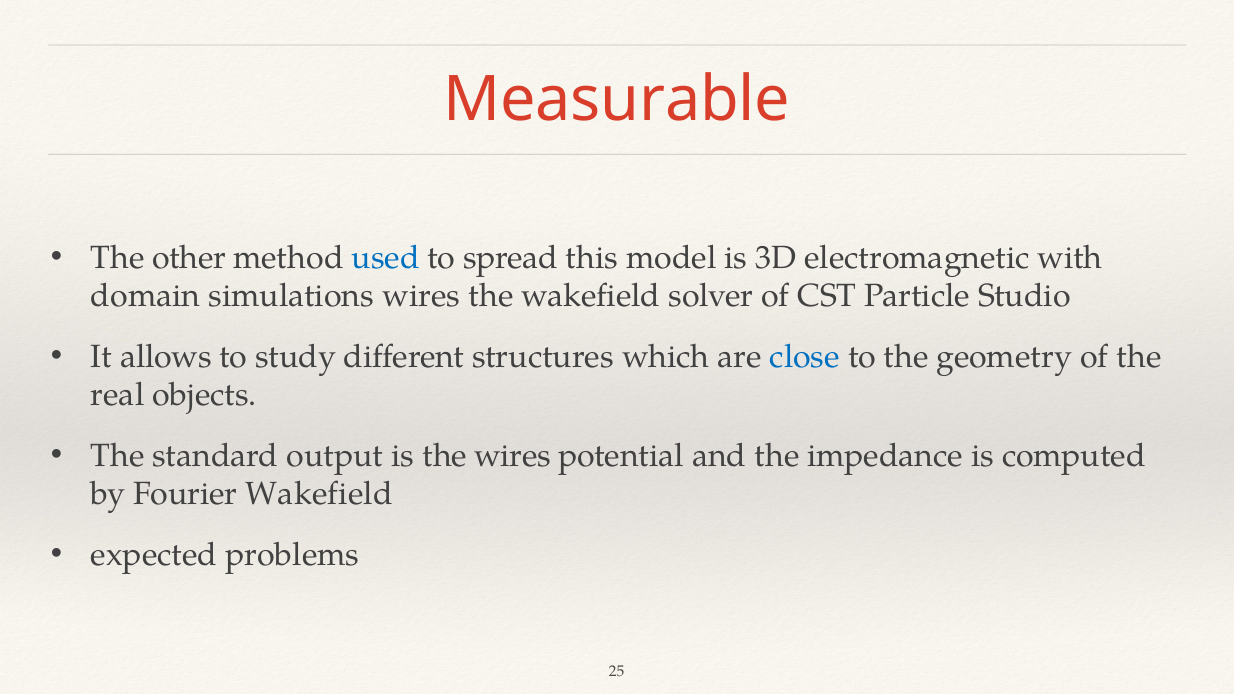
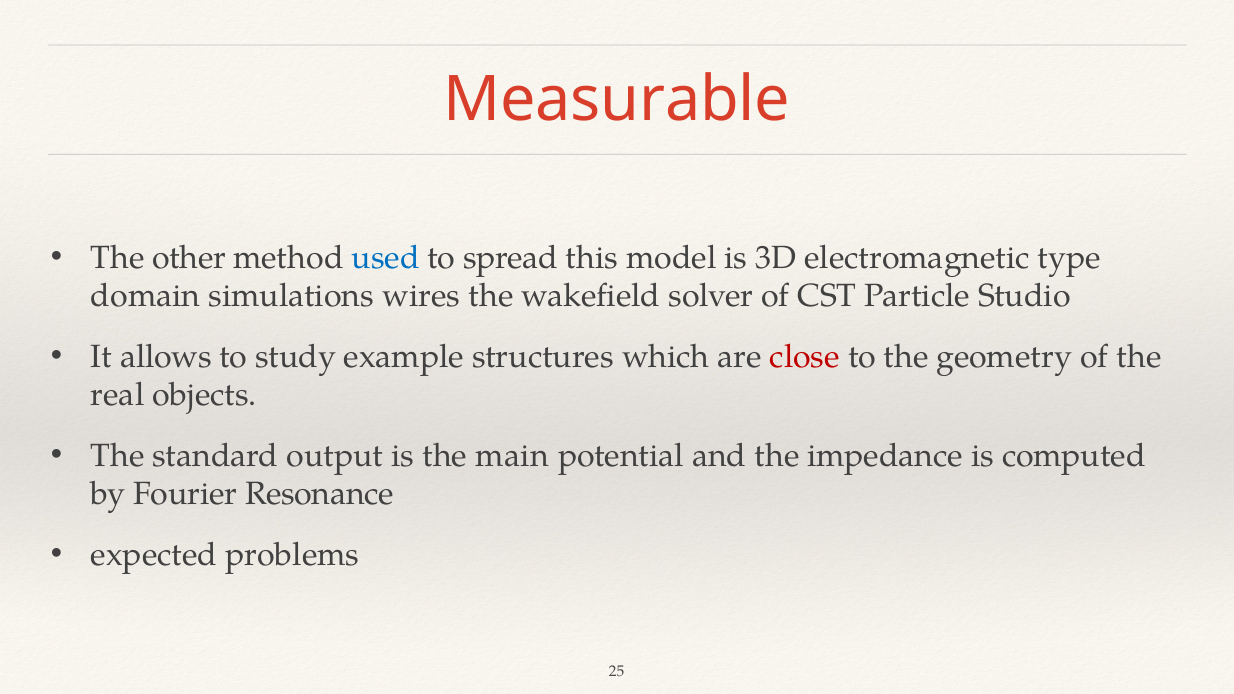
with: with -> type (1070, 258)
different: different -> example (404, 357)
close colour: blue -> red (805, 357)
the wires: wires -> main (512, 456)
Fourier Wakefield: Wakefield -> Resonance (319, 494)
